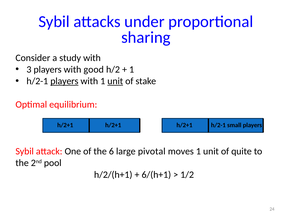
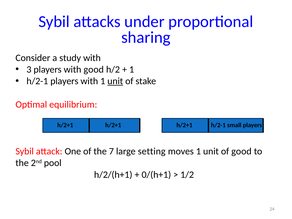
players underline: present -> none (64, 81)
6: 6 -> 7 (111, 151)
pivotal: pivotal -> setting (152, 151)
of quite: quite -> good (241, 151)
6/(h+1: 6/(h+1 -> 0/(h+1 (156, 175)
